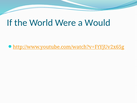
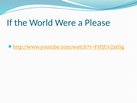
Would: Would -> Please (97, 23)
